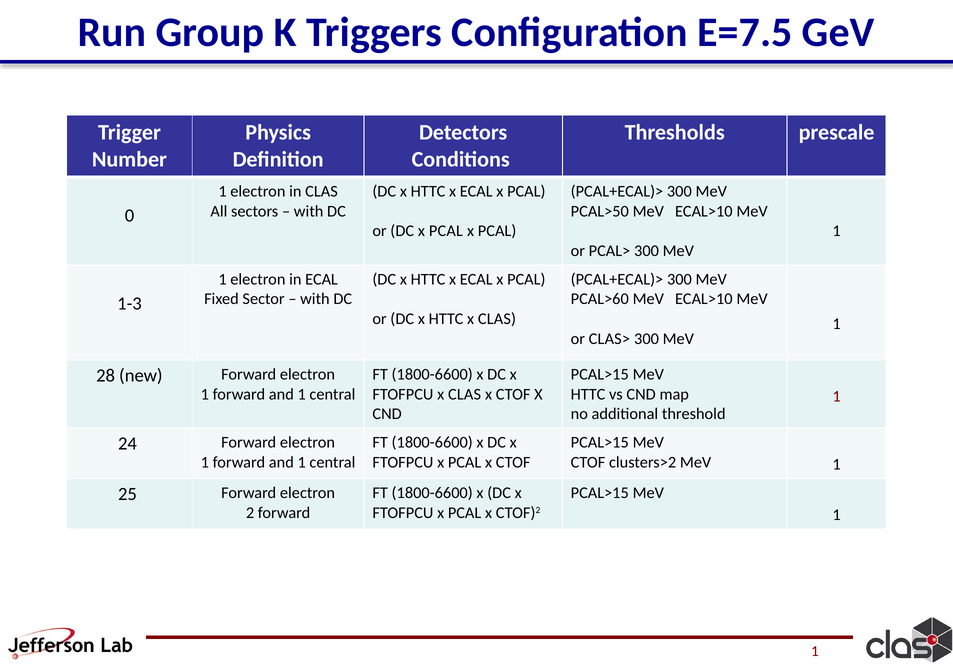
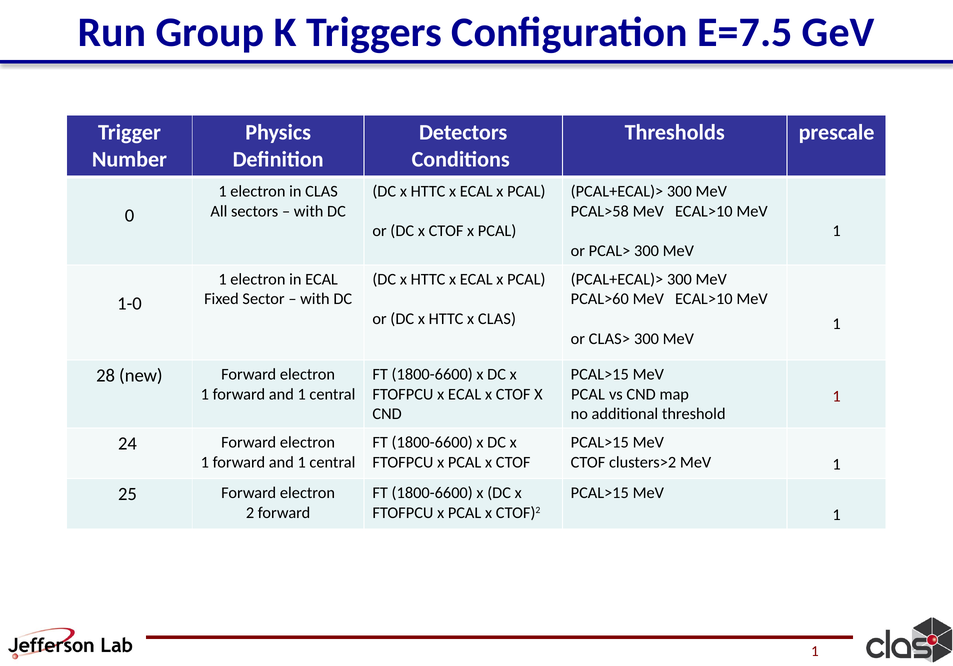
PCAL>50: PCAL>50 -> PCAL>58 (600, 211)
DC x PCAL: PCAL -> CTOF (446, 231)
1-3: 1-3 -> 1-0 (130, 303)
FTOFPCU x CLAS: CLAS -> ECAL (465, 394)
HTTC: HTTC -> PCAL (588, 394)
